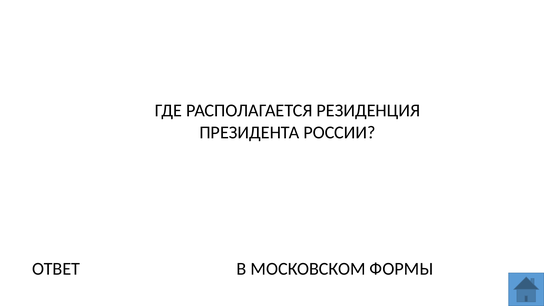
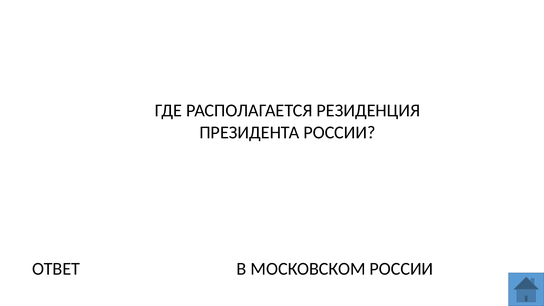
МОСКОВСКОМ ФОРМЫ: ФОРМЫ -> РОССИИ (401, 269)
